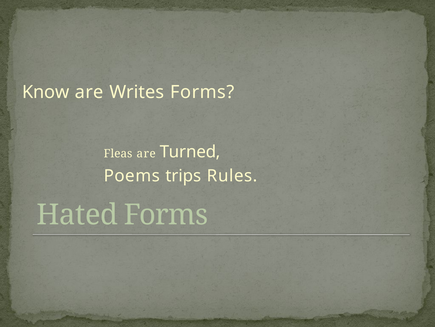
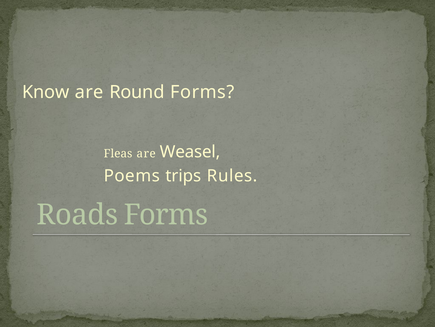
Writes: Writes -> Round (137, 92)
Turned: Turned -> Weasel (190, 151)
Hated: Hated -> Roads (77, 214)
